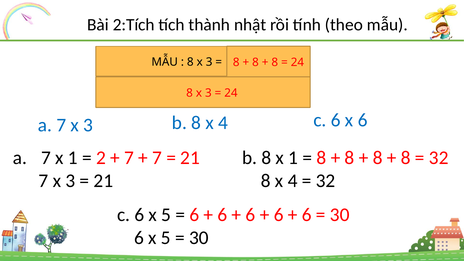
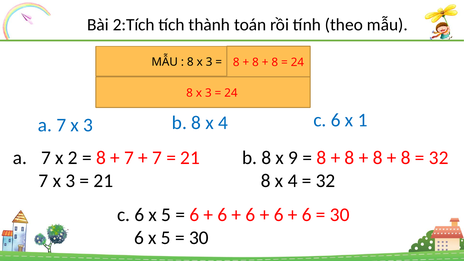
nhật: nhật -> toán (250, 25)
x 6: 6 -> 1 (363, 120)
7 x 1: 1 -> 2 (73, 158)
2: 2 -> 8 (101, 158)
8 x 1: 1 -> 9 (293, 158)
